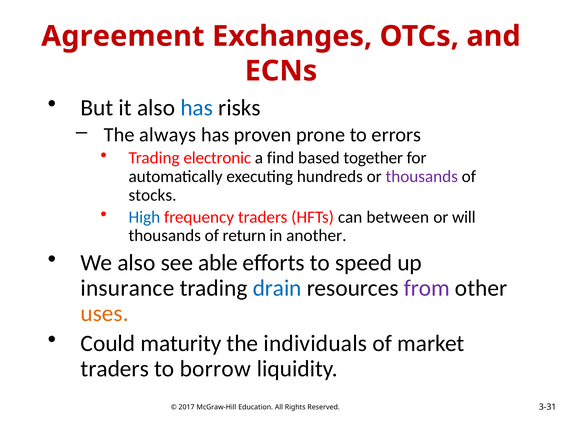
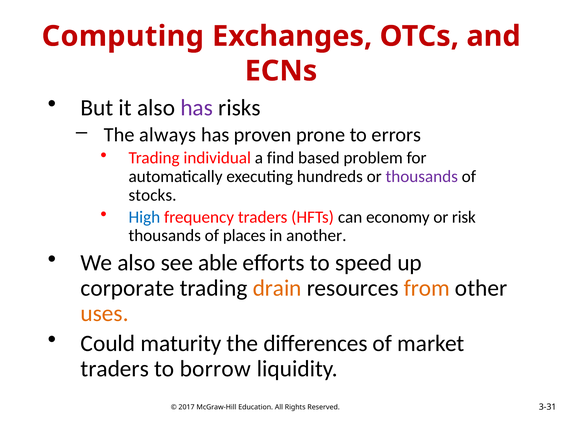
Agreement: Agreement -> Computing (123, 36)
has colour: blue -> purple (197, 107)
electronic: electronic -> individual (217, 158)
together: together -> problem (373, 158)
between: between -> economy (398, 217)
will: will -> risk (464, 217)
return: return -> places (244, 235)
insurance: insurance -> corporate (128, 288)
drain colour: blue -> orange (277, 288)
from colour: purple -> orange (427, 288)
individuals: individuals -> differences (316, 343)
